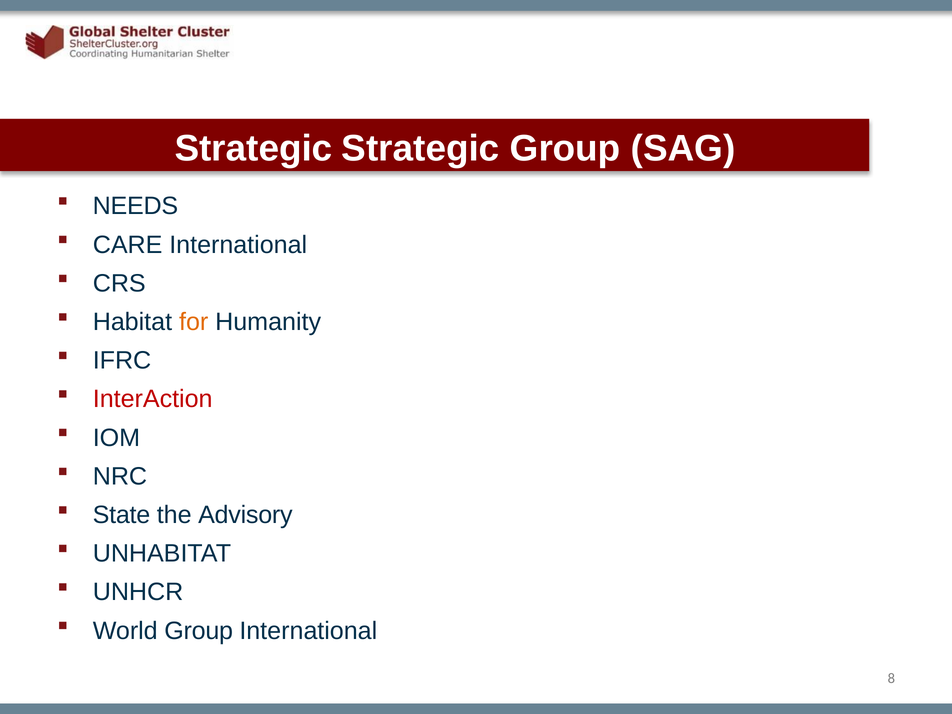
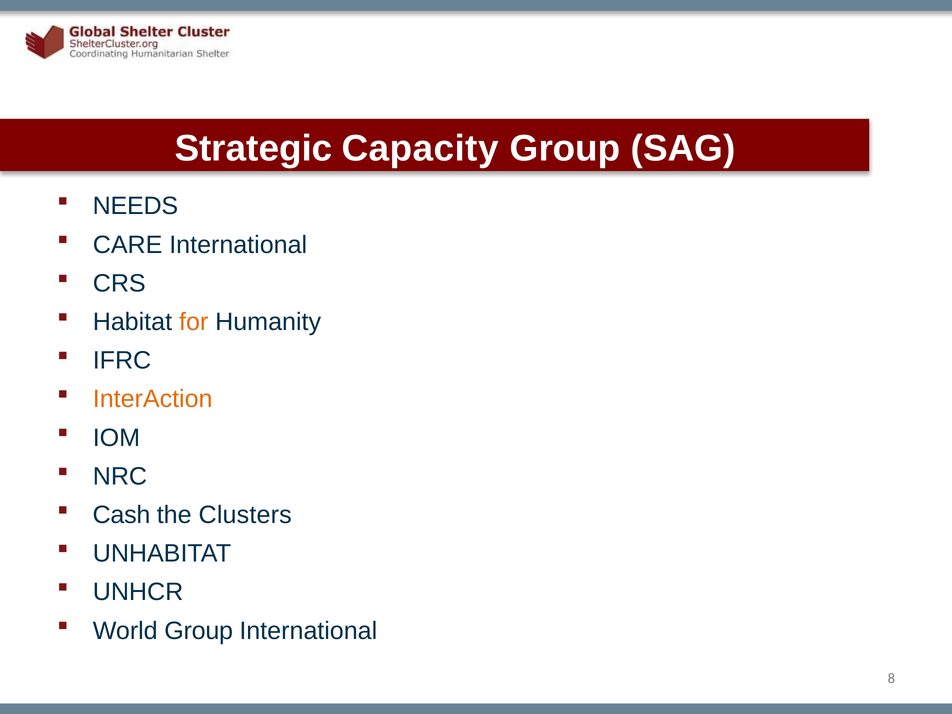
Strategic Strategic: Strategic -> Capacity (420, 148)
InterAction colour: red -> orange (153, 399)
State: State -> Cash (122, 515)
Advisory: Advisory -> Clusters (245, 515)
